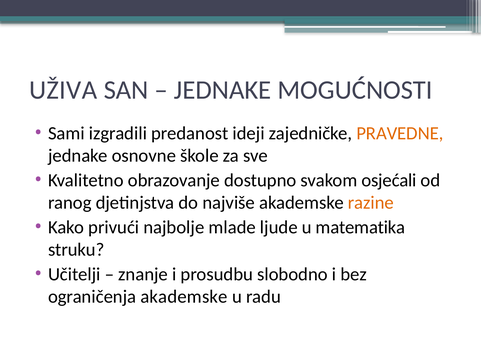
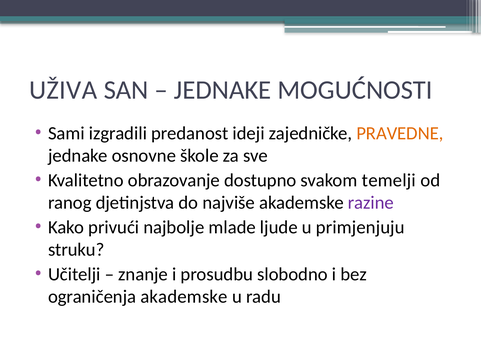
osjećali: osjećali -> temelji (389, 180)
razine colour: orange -> purple (371, 203)
matematika: matematika -> primjenjuju (360, 227)
